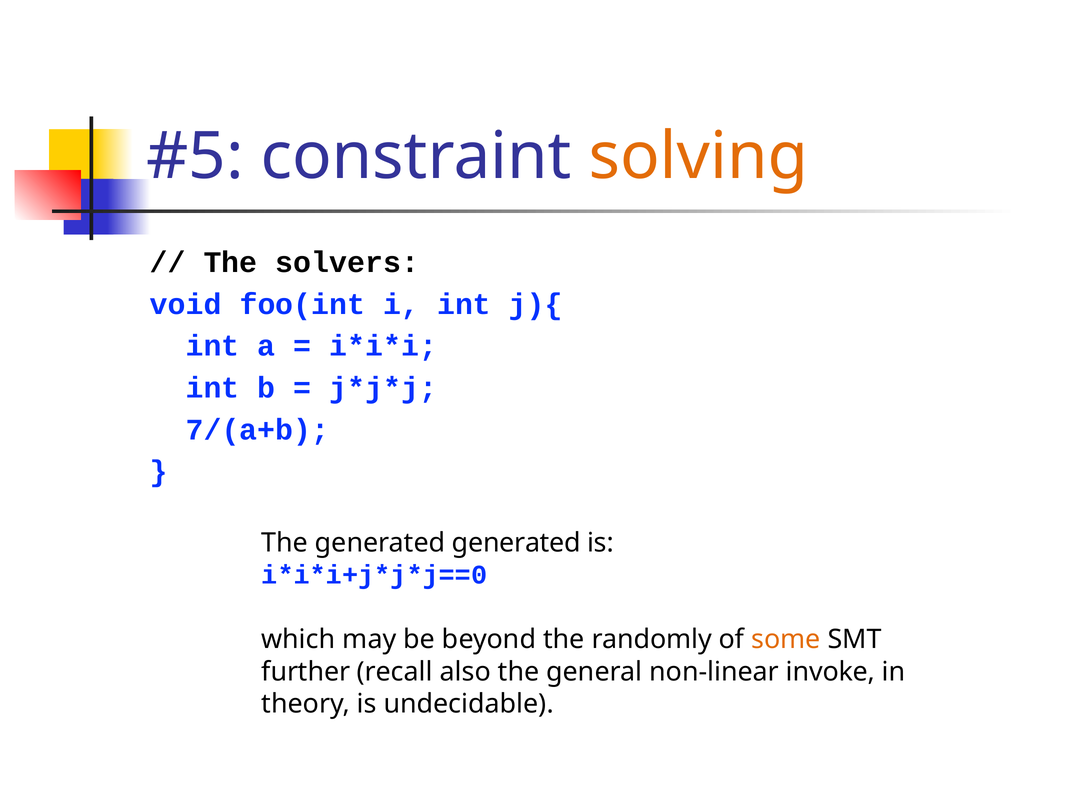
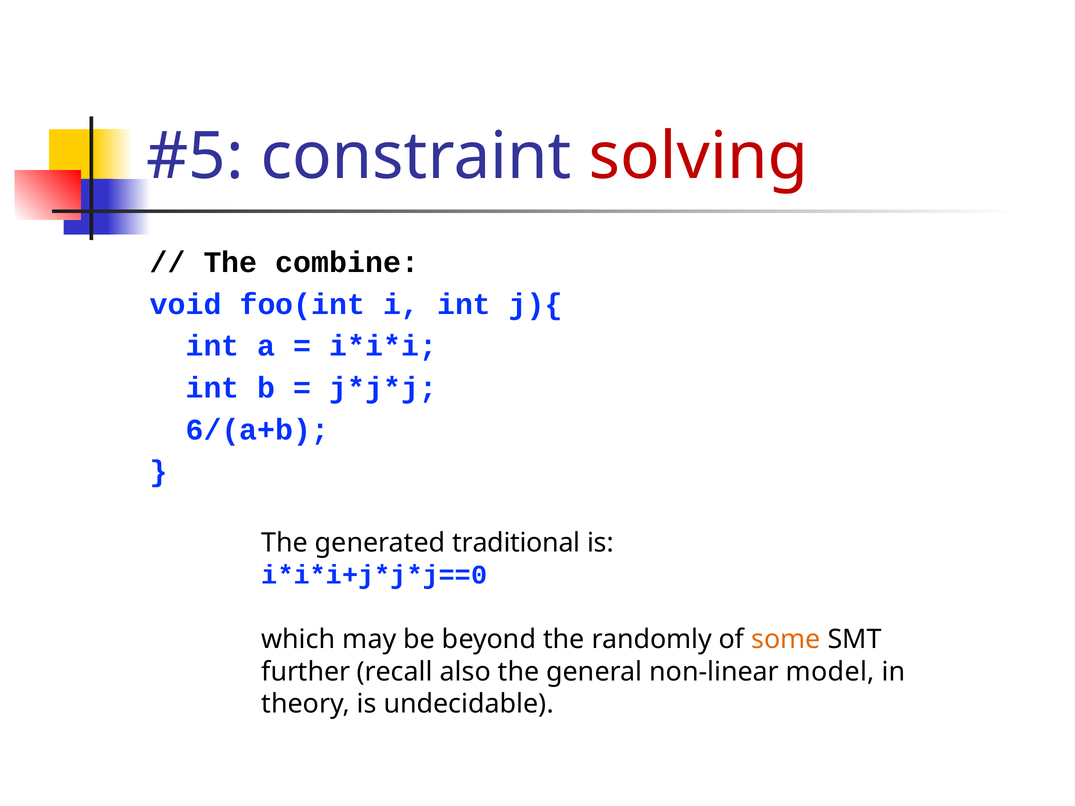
solving colour: orange -> red (698, 157)
solvers: solvers -> combine (347, 263)
7/(a+b: 7/(a+b -> 6/(a+b (257, 430)
generated generated: generated -> traditional (516, 543)
invoke: invoke -> model (830, 672)
